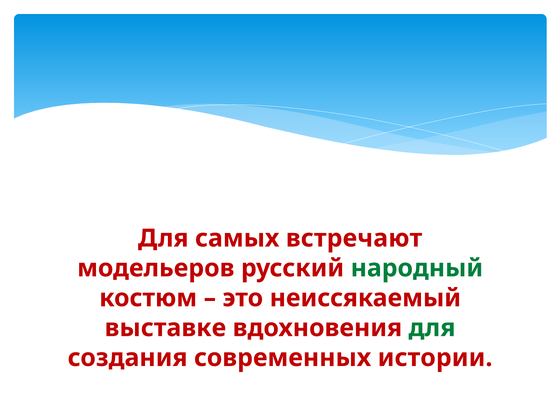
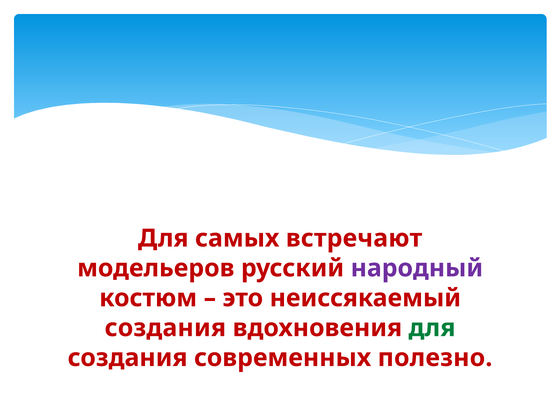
народный colour: green -> purple (417, 268)
выставке: выставке -> создания (165, 328)
истории: истории -> полезно (435, 358)
